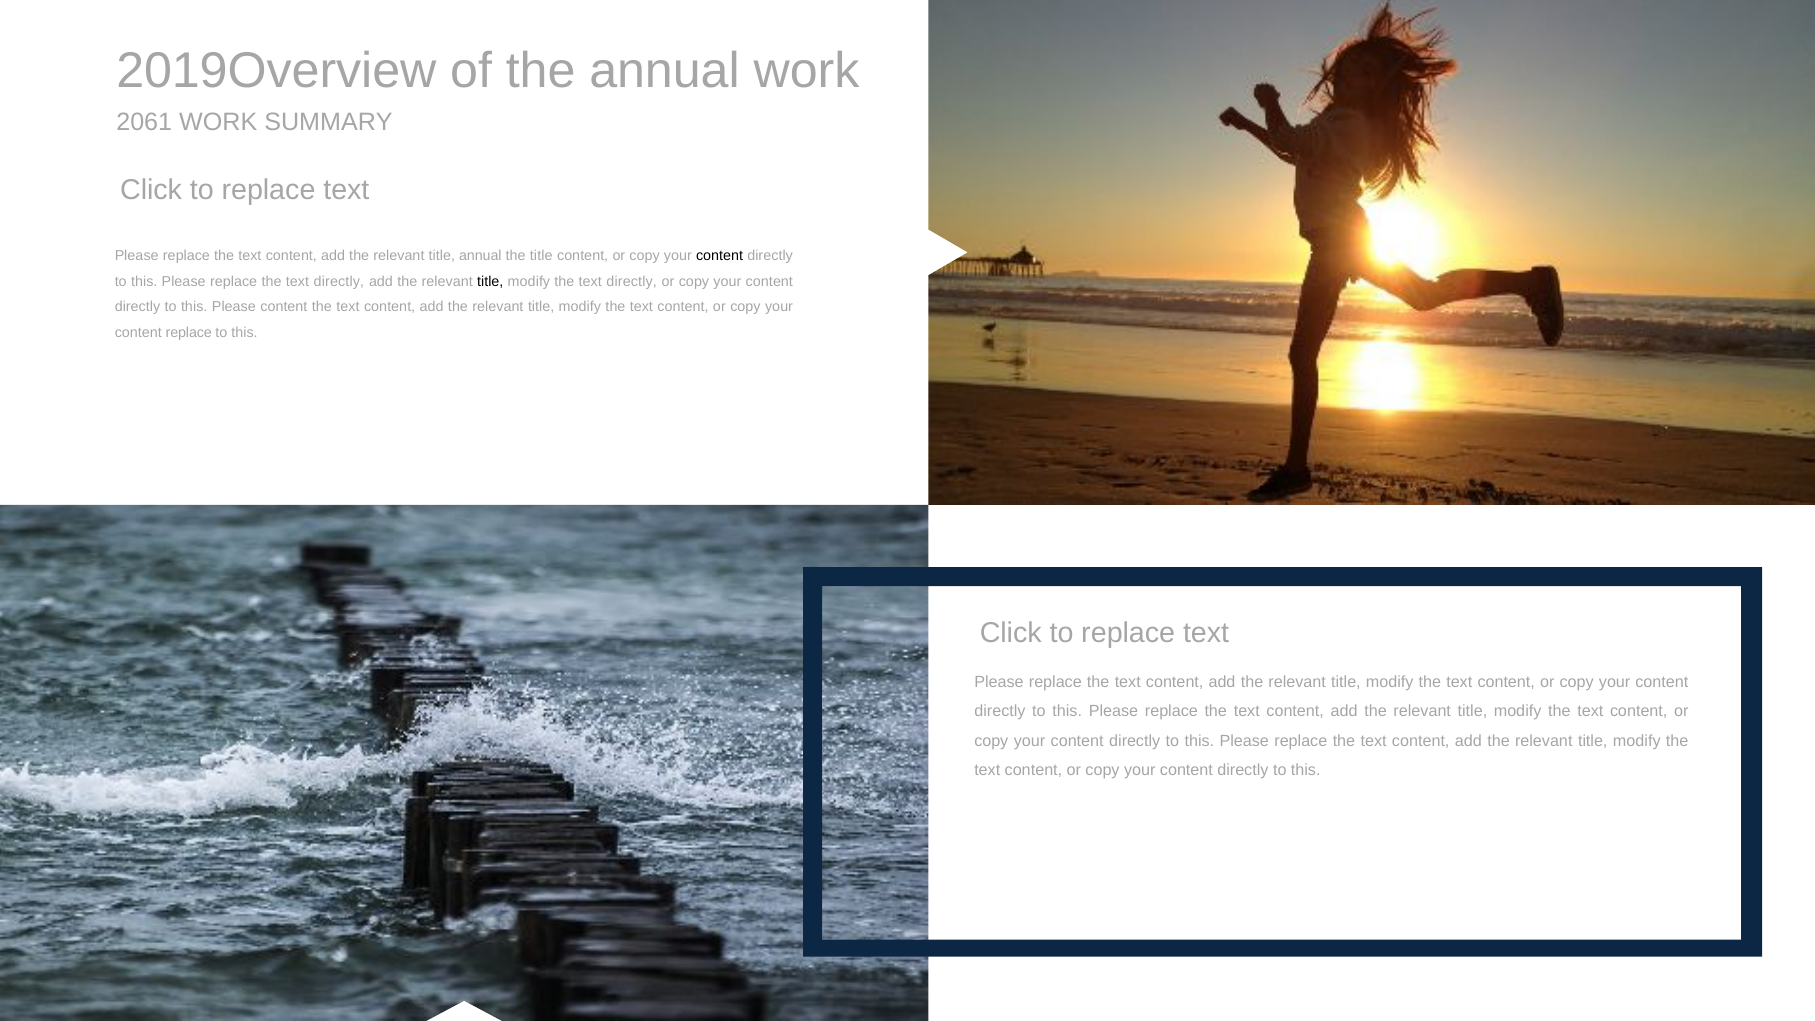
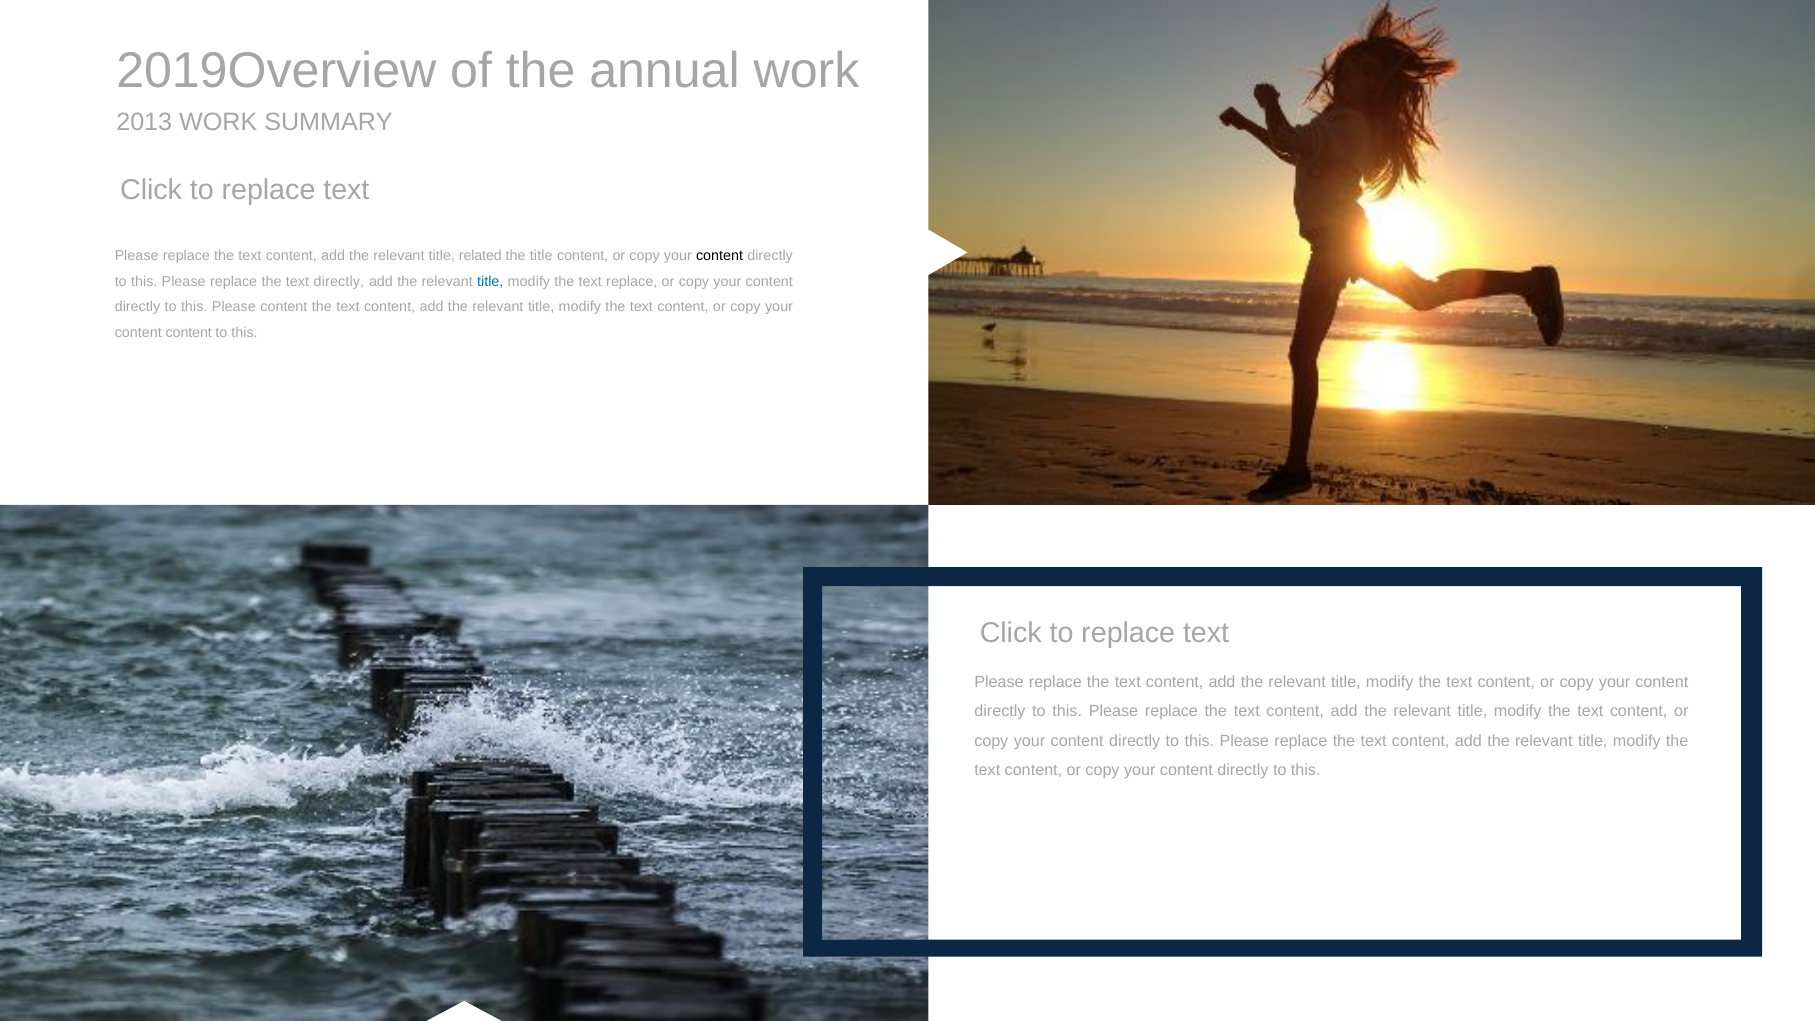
2061: 2061 -> 2013 (144, 122)
title annual: annual -> related (480, 256)
title colour: black -> blue (490, 281)
modify the text directly: directly -> replace (632, 281)
content replace: replace -> content (189, 333)
